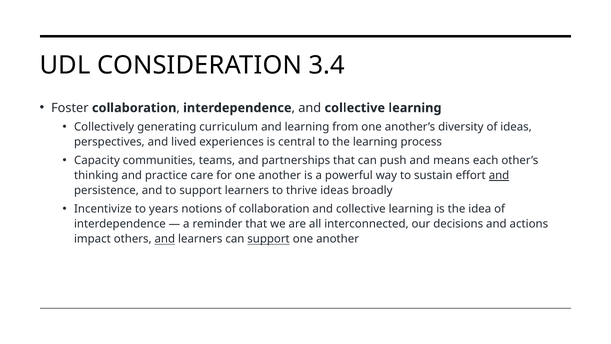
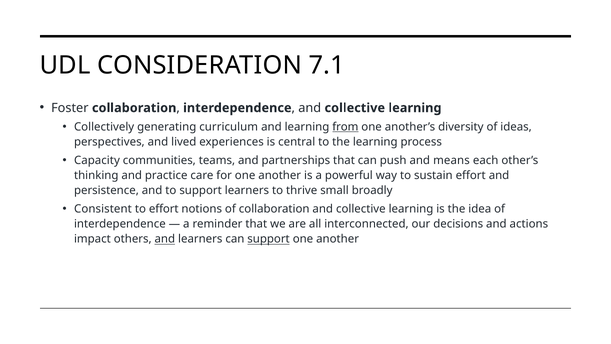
3.4: 3.4 -> 7.1 (327, 65)
from underline: none -> present (345, 127)
and underline: present -> none (499, 175)
thrive ideas: ideas -> small (335, 190)
Incentivize: Incentivize -> Consistent (103, 209)
to years: years -> effort (164, 209)
